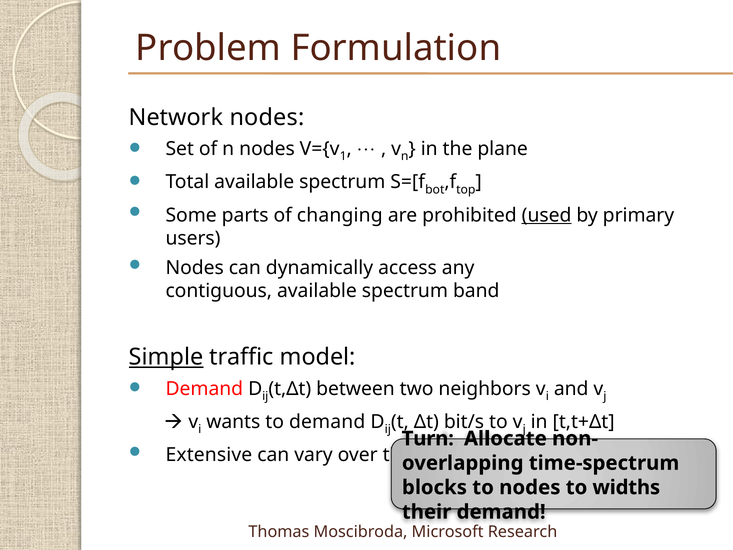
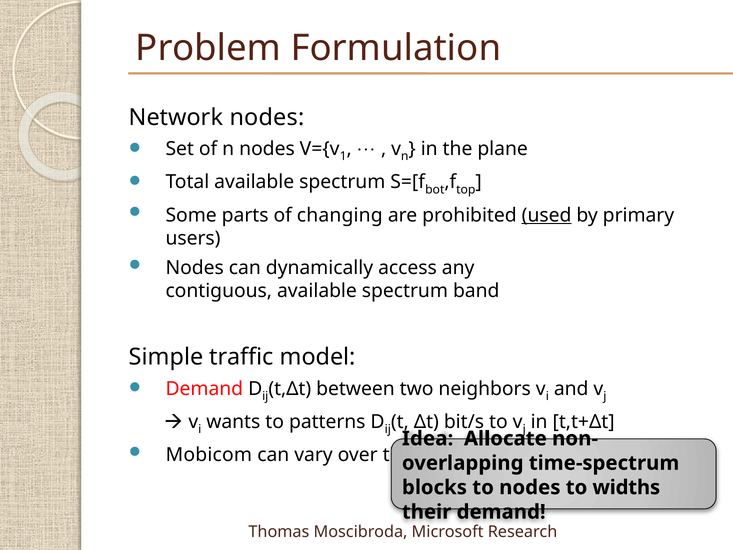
Simple underline: present -> none (166, 357)
to demand: demand -> patterns (327, 422)
Turn: Turn -> Idea (428, 438)
Extensive: Extensive -> Mobicom (209, 455)
